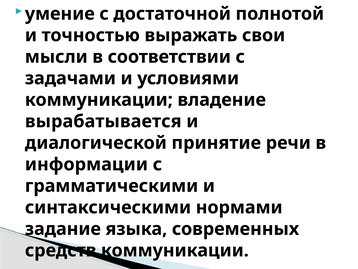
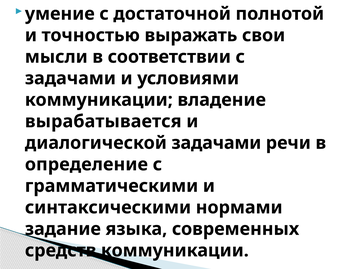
диалогической принятие: принятие -> задачами (216, 143)
информации: информации -> определение (86, 164)
